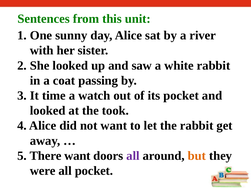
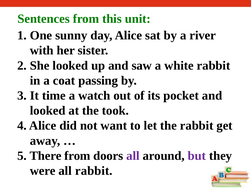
There want: want -> from (77, 156)
but colour: orange -> purple (197, 156)
all pocket: pocket -> rabbit (94, 171)
